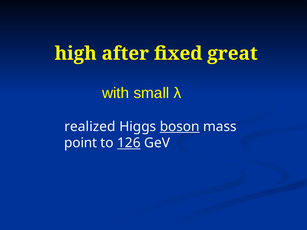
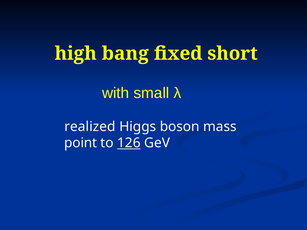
after: after -> bang (125, 54)
great: great -> short (232, 54)
boson underline: present -> none (180, 127)
